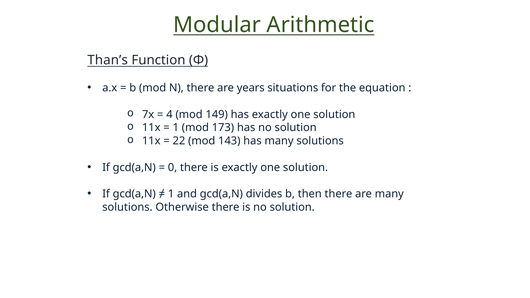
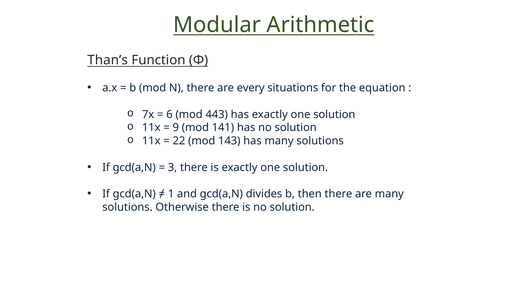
years: years -> every (251, 88)
4: 4 -> 6 (169, 114)
149: 149 -> 443 (217, 114)
1: 1 -> 9 (176, 128)
173: 173 -> 141 (223, 128)
0: 0 -> 3 (172, 167)
